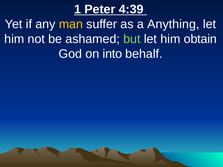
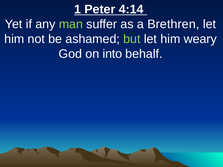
4:39: 4:39 -> 4:14 (131, 9)
man colour: yellow -> light green (71, 24)
Anything: Anything -> Brethren (173, 24)
obtain: obtain -> weary (200, 39)
